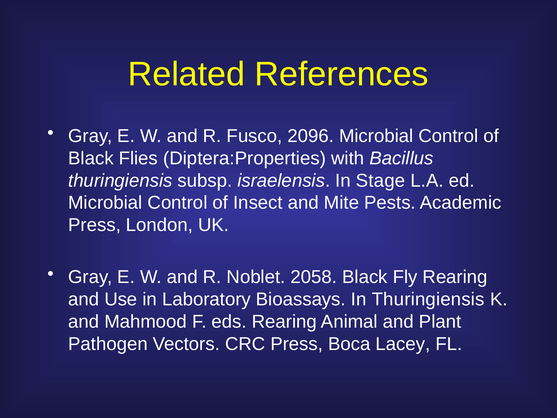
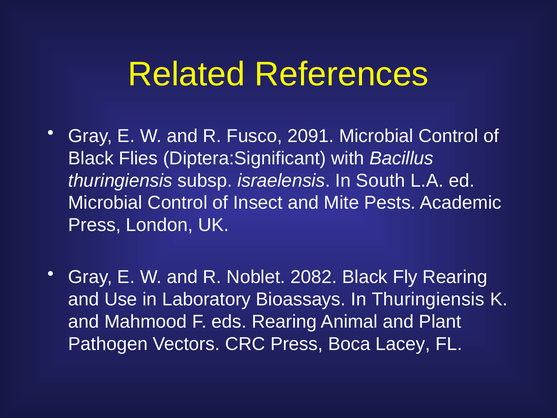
2096: 2096 -> 2091 (311, 136)
Diptera:Properties: Diptera:Properties -> Diptera:Significant (245, 158)
Stage: Stage -> South (381, 180)
2058: 2058 -> 2082 (314, 277)
